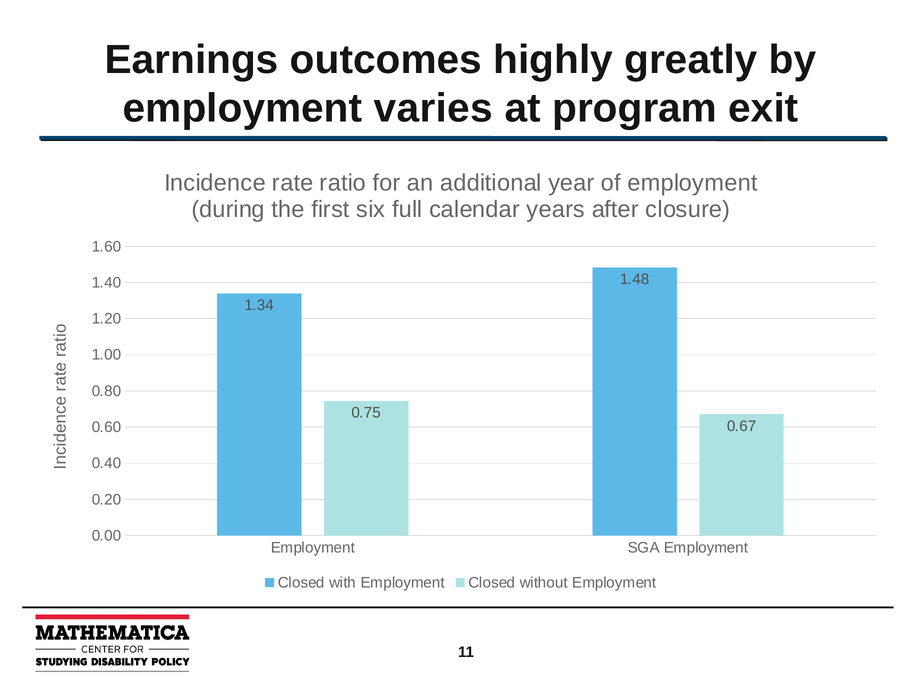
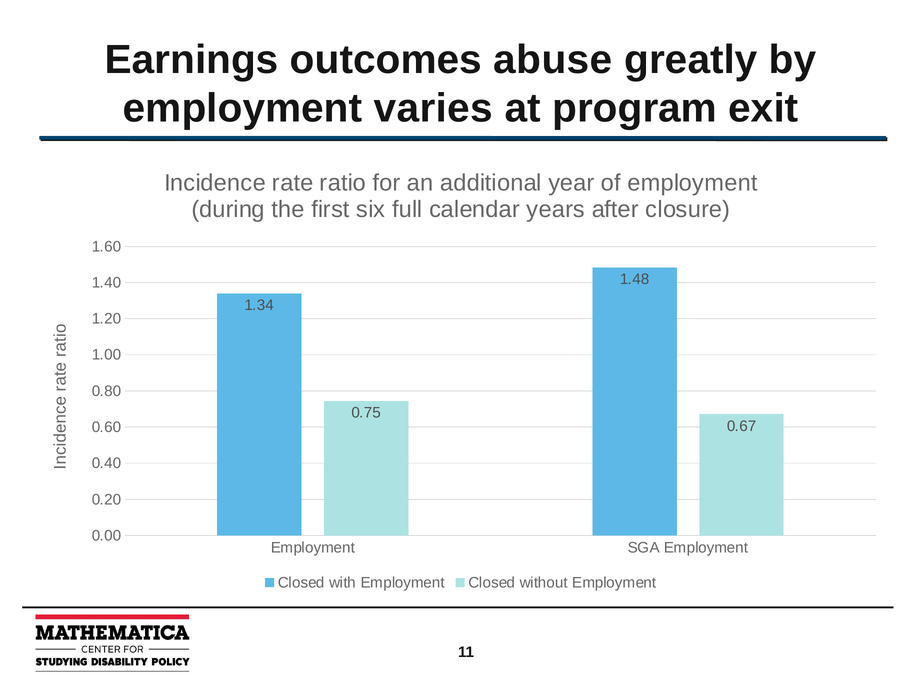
highly: highly -> abuse (553, 60)
